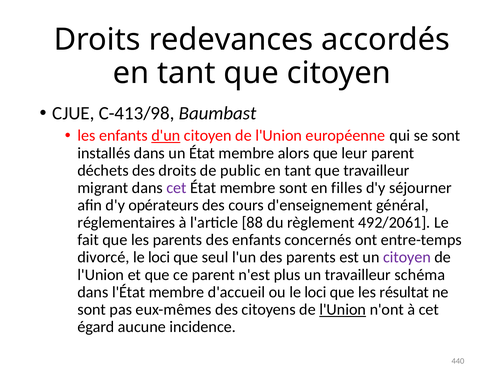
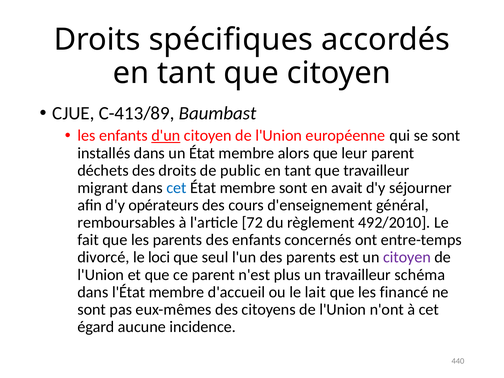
redevances: redevances -> spécifiques (231, 40)
C-413/98: C-413/98 -> C-413/89 (137, 113)
cet colour: purple -> blue (177, 188)
filles: filles -> avait (347, 188)
réglementaires: réglementaires -> remboursables (126, 223)
88: 88 -> 72 (252, 223)
492/2061: 492/2061 -> 492/2010 (394, 223)
ou le loci: loci -> lait (315, 292)
résultat: résultat -> financé (404, 292)
l'Union underline: present -> none (343, 309)
